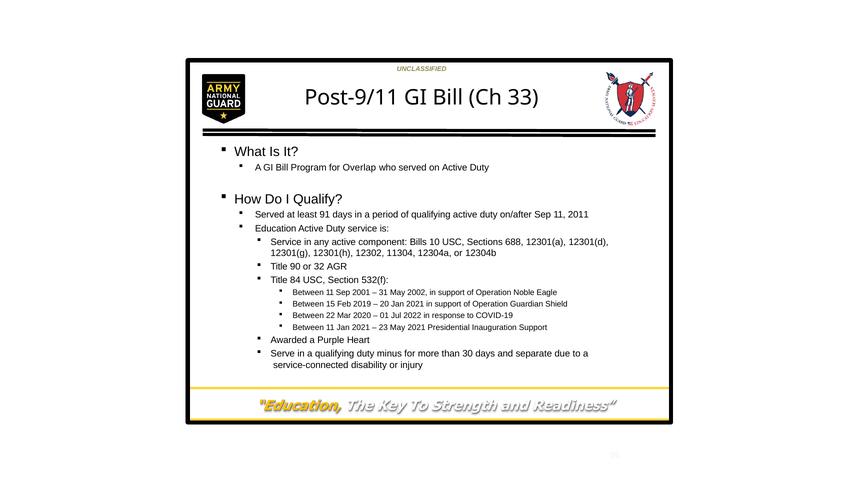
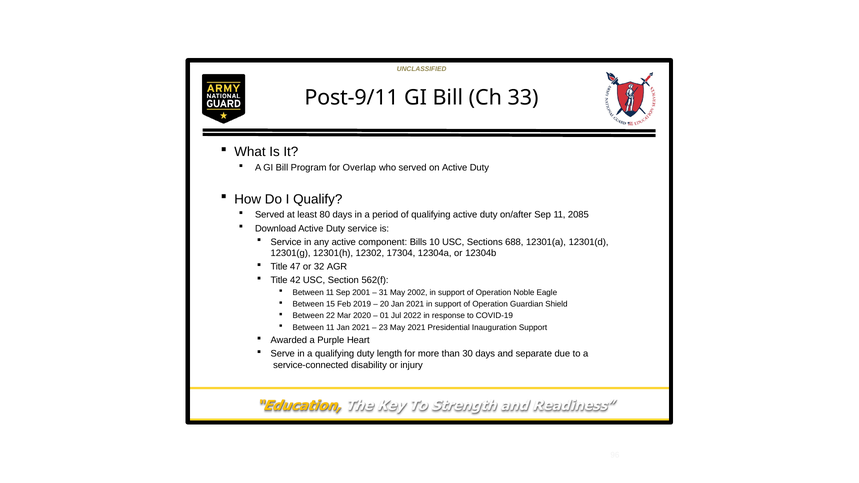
91: 91 -> 80 (325, 215)
2011: 2011 -> 2085 (578, 215)
Education: Education -> Download (276, 229)
11304: 11304 -> 17304 (401, 253)
90: 90 -> 47 (295, 267)
84: 84 -> 42 (295, 280)
532(f: 532(f -> 562(f (375, 280)
minus: minus -> length (389, 354)
